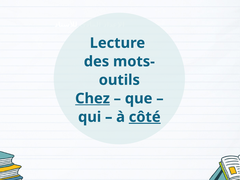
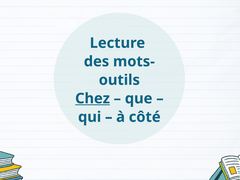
côté underline: present -> none (145, 117)
